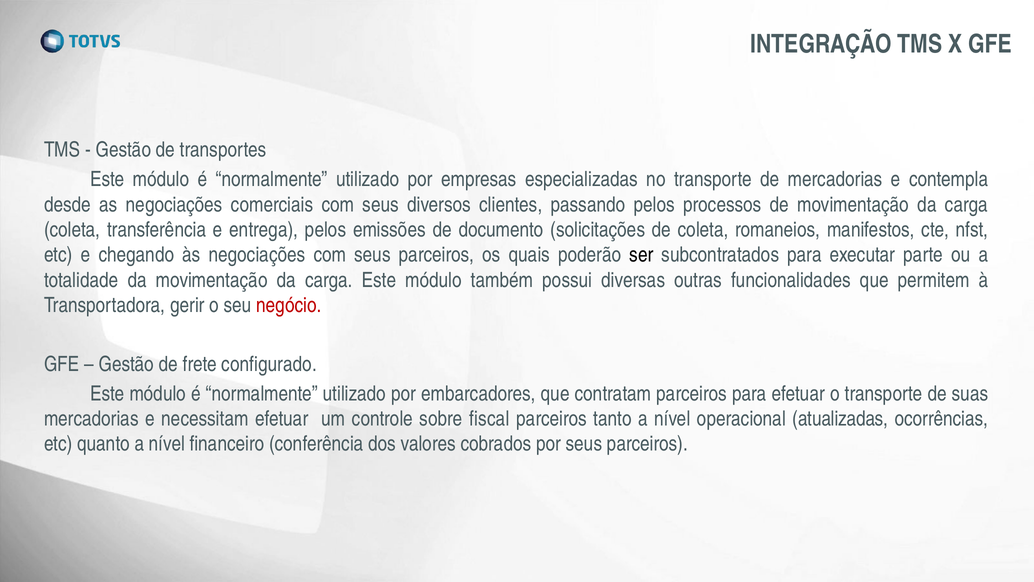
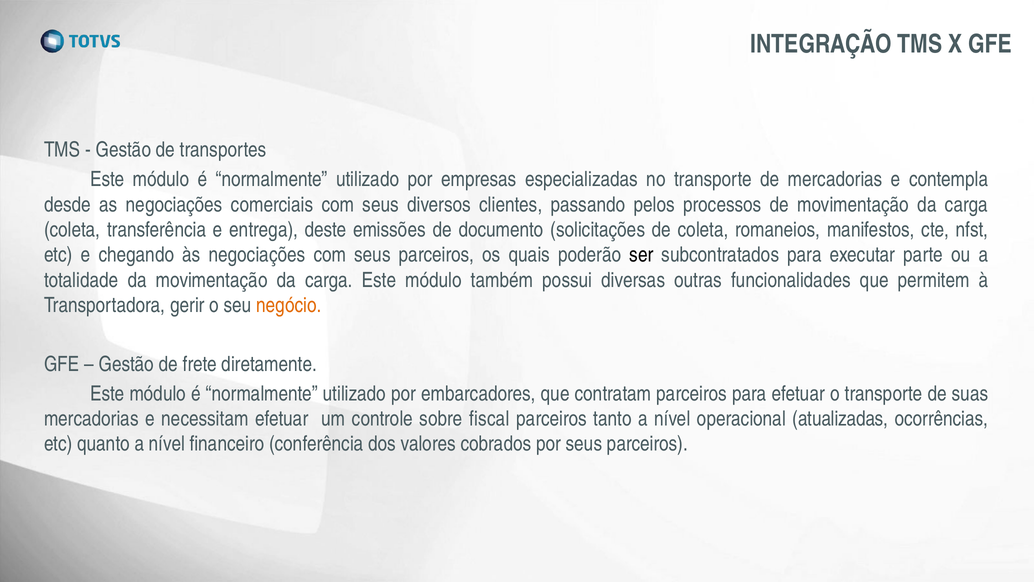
entrega pelos: pelos -> deste (326, 230)
negócio colour: red -> orange (289, 305)
configurado: configurado -> diretamente (269, 364)
